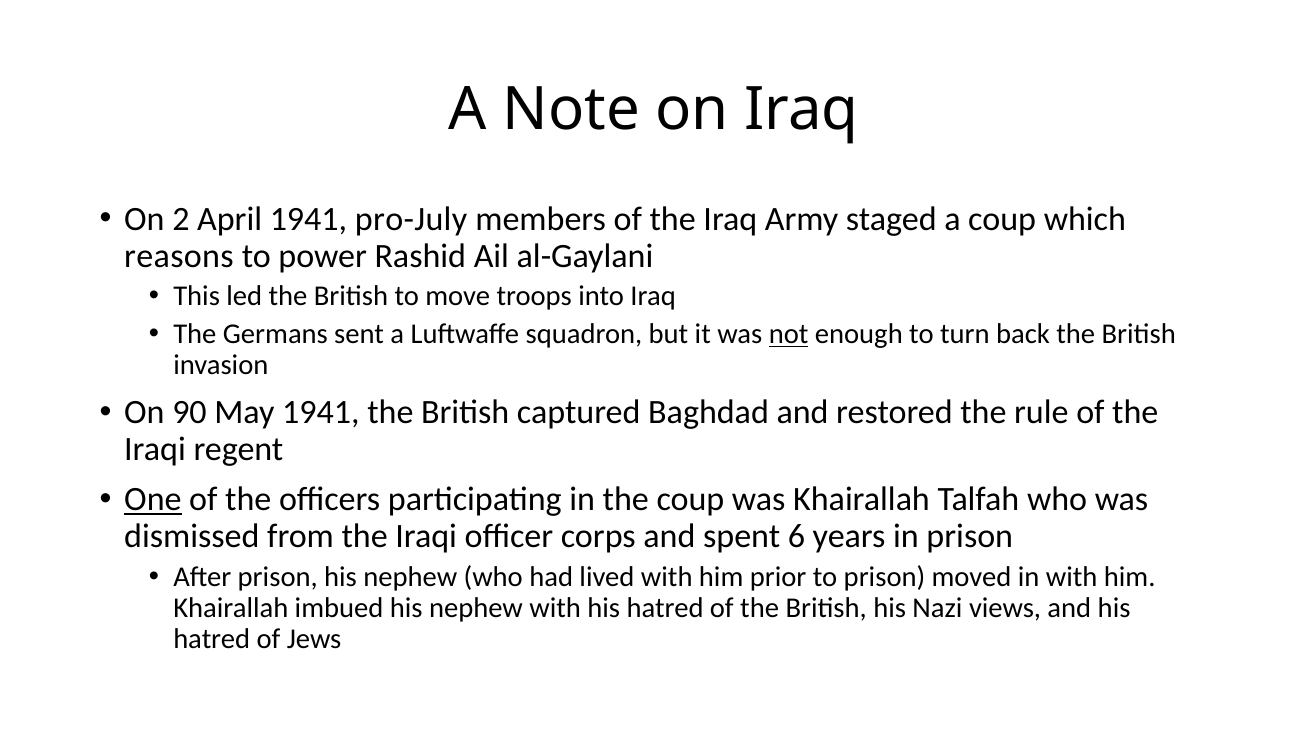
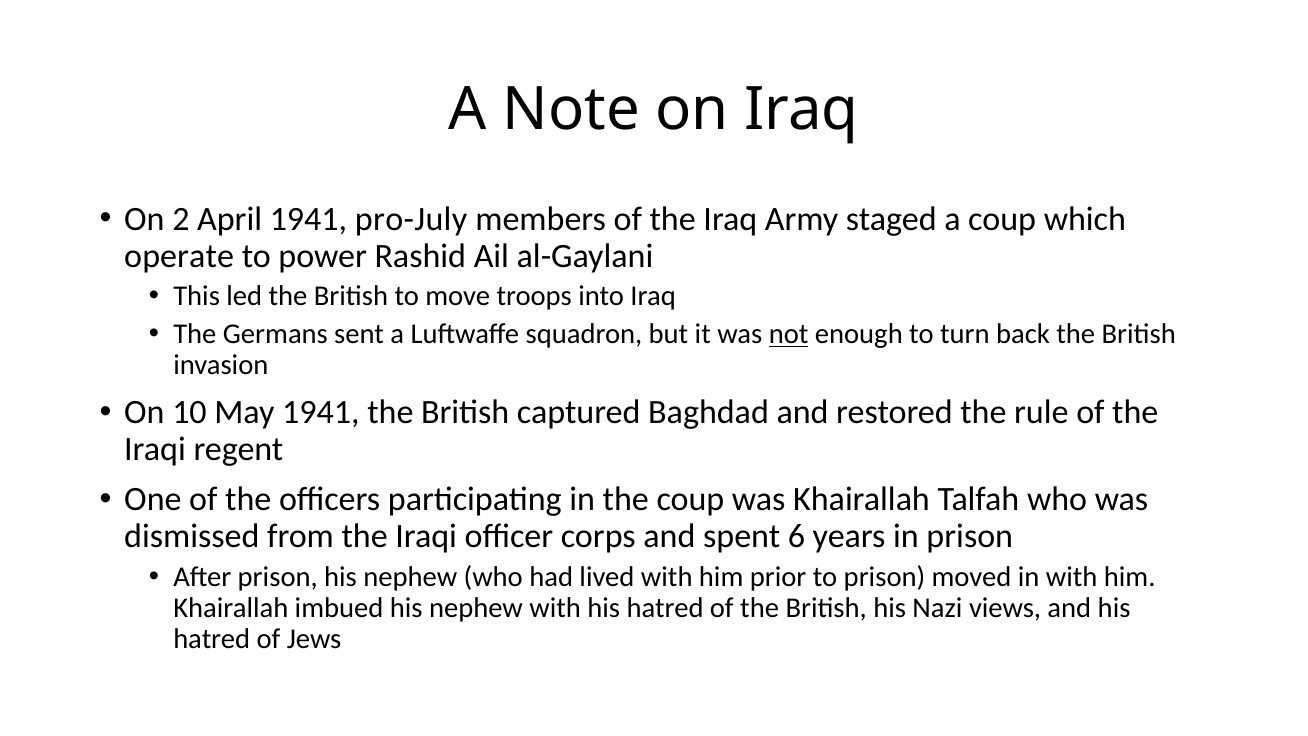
reasons: reasons -> operate (179, 256)
90: 90 -> 10 (190, 412)
One underline: present -> none (153, 500)
